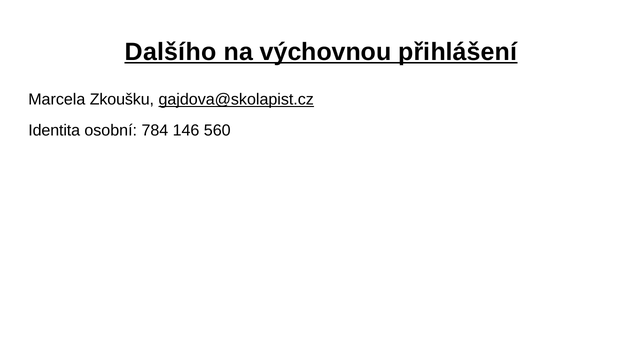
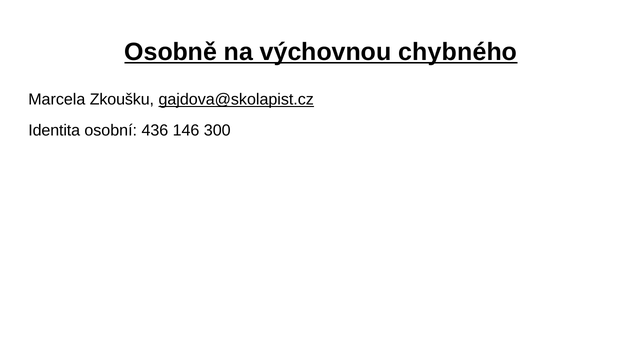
Dalšího: Dalšího -> Osobně (171, 52)
přihlášení: přihlášení -> chybného (458, 52)
784: 784 -> 436 (155, 131)
560: 560 -> 300 (217, 131)
